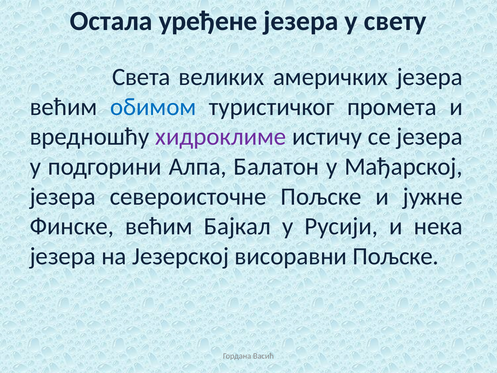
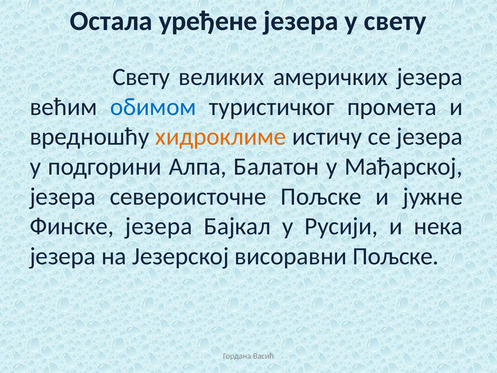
Света: Света -> Свету (141, 77)
хидроклиме colour: purple -> orange (221, 137)
Финске већим: већим -> језера (159, 226)
